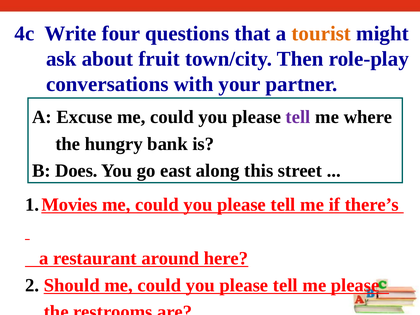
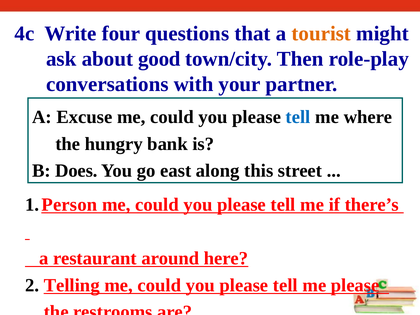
fruit: fruit -> good (159, 59)
tell colour: purple -> blue (298, 117)
Movies: Movies -> Person (69, 205)
Should: Should -> Telling (72, 285)
